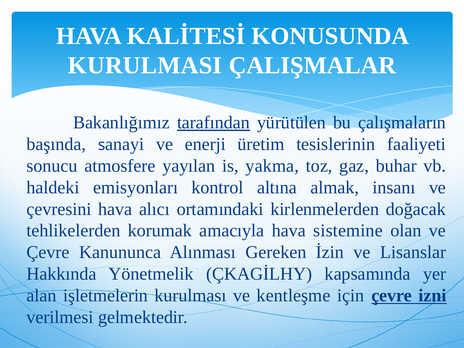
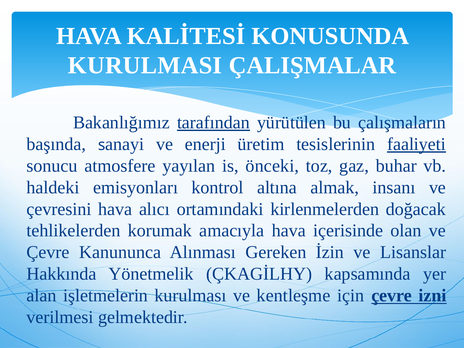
faaliyeti underline: none -> present (416, 144)
yakma: yakma -> önceki (272, 166)
sistemine: sistemine -> içerisinde (348, 231)
